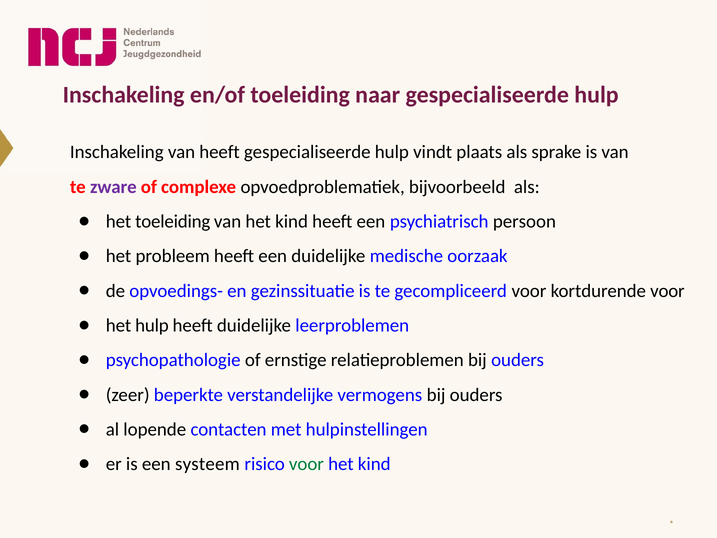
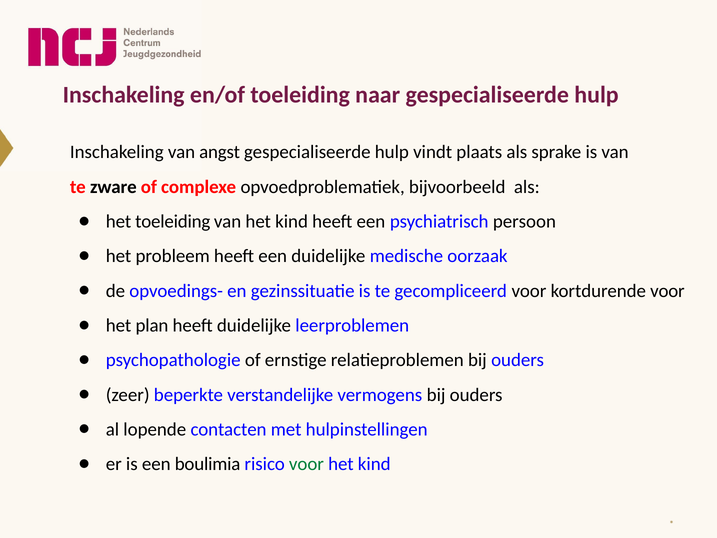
van heeft: heeft -> angst (220, 152)
zware colour: purple -> black (113, 187)
het hulp: hulp -> plan (152, 325)
systeem: systeem -> boulimia (208, 464)
